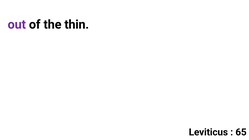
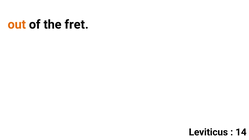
out colour: purple -> orange (17, 25)
thin: thin -> fret (77, 25)
65: 65 -> 14 (241, 132)
